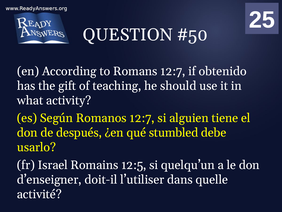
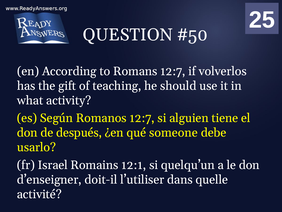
obtenido: obtenido -> volverlos (223, 71)
stumbled: stumbled -> someone (173, 132)
12:5: 12:5 -> 12:1 (134, 165)
